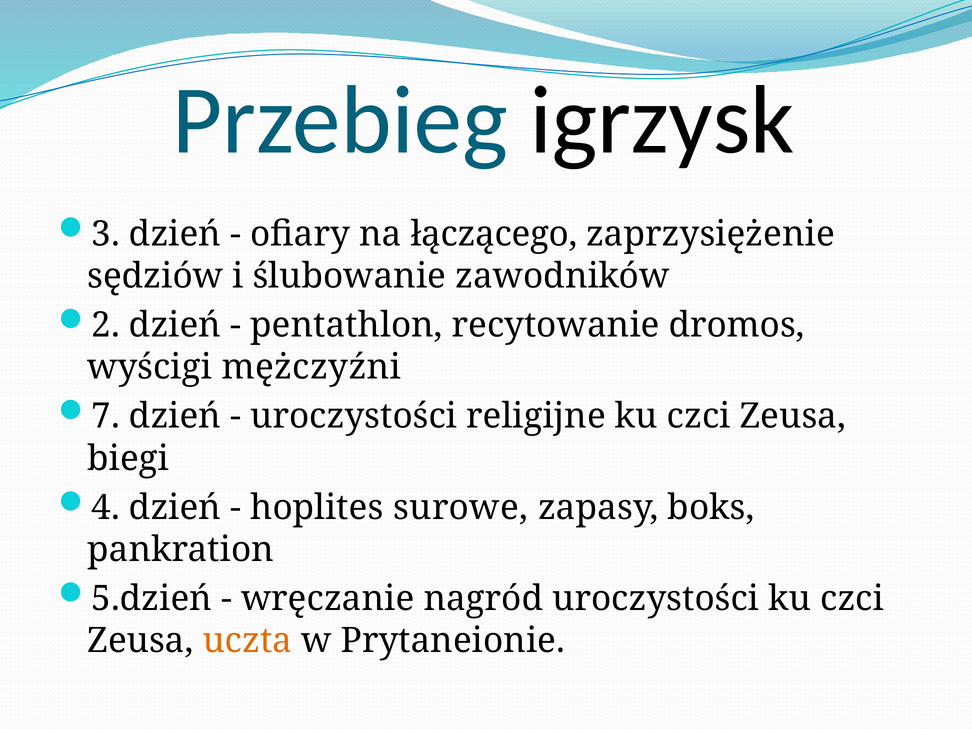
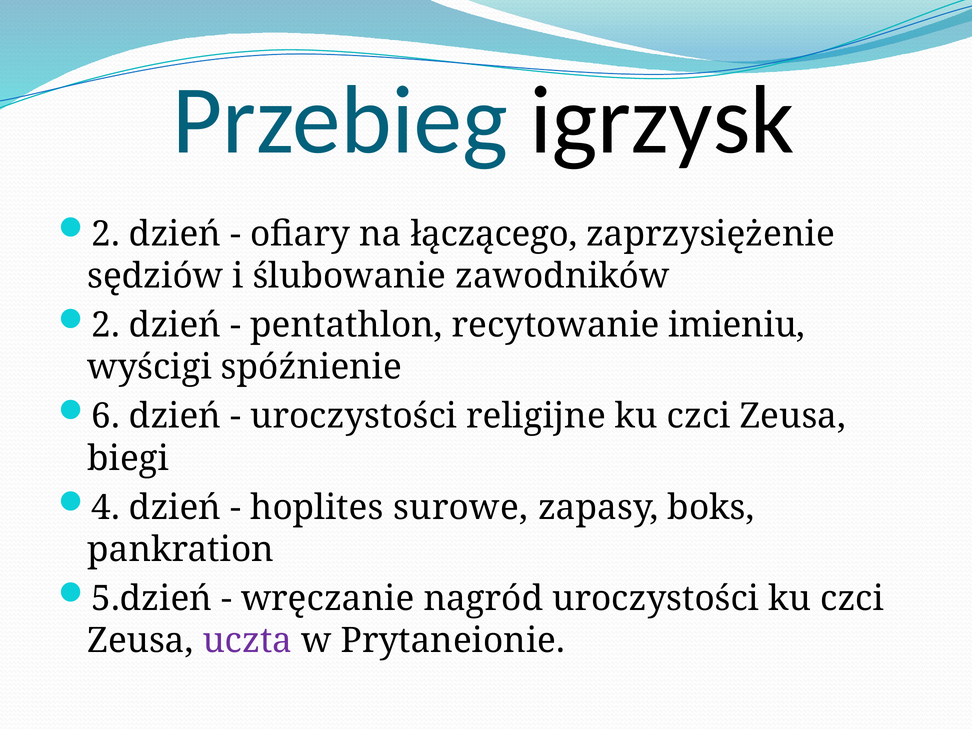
3: 3 -> 2 (106, 234)
dromos: dromos -> imieniu (737, 325)
mężczyźni: mężczyźni -> spóźnienie (311, 367)
7: 7 -> 6 (106, 416)
uczta colour: orange -> purple (247, 641)
